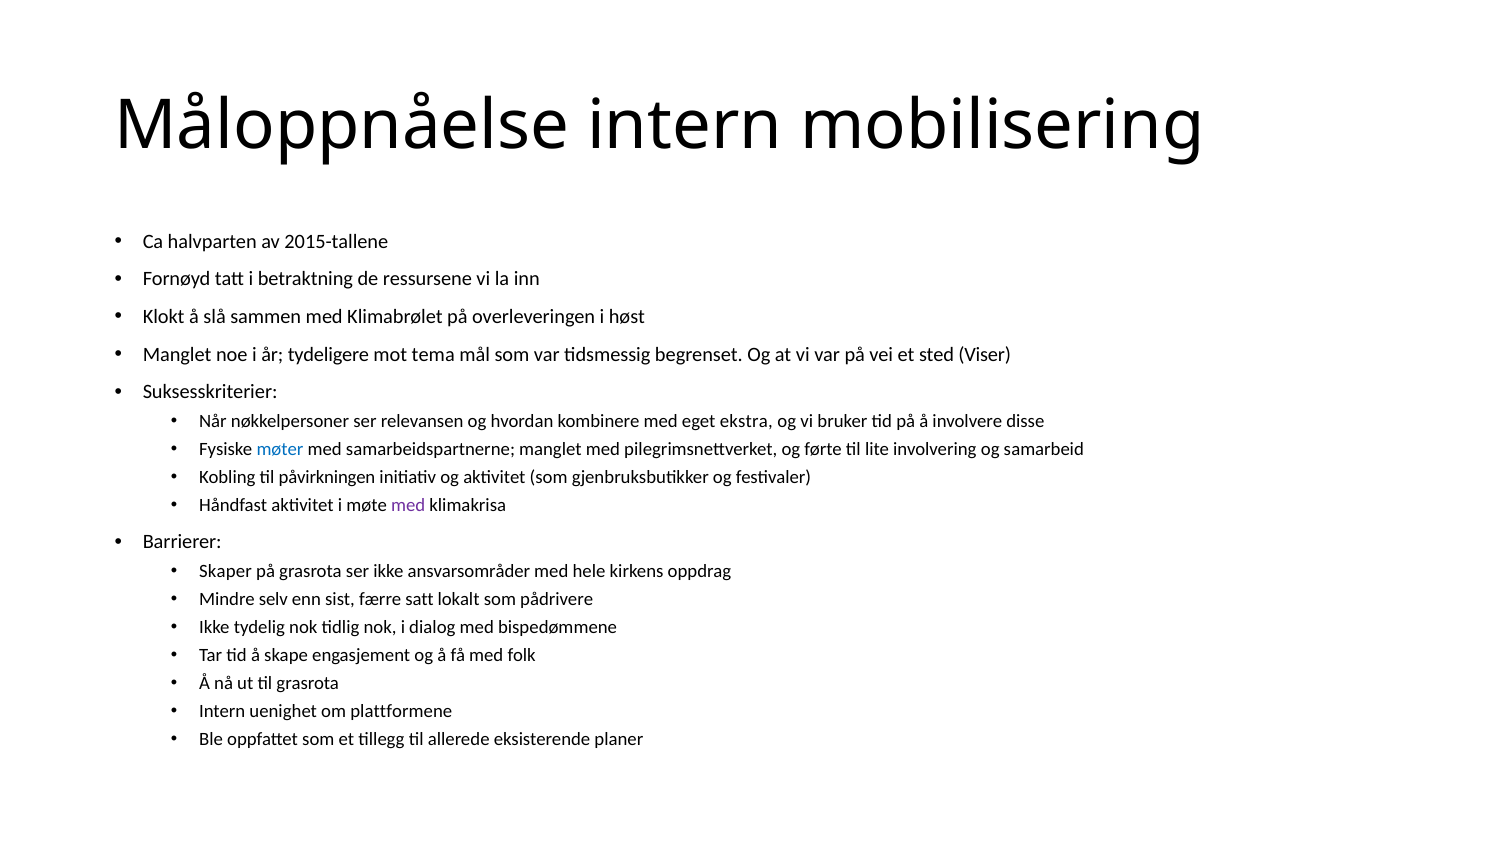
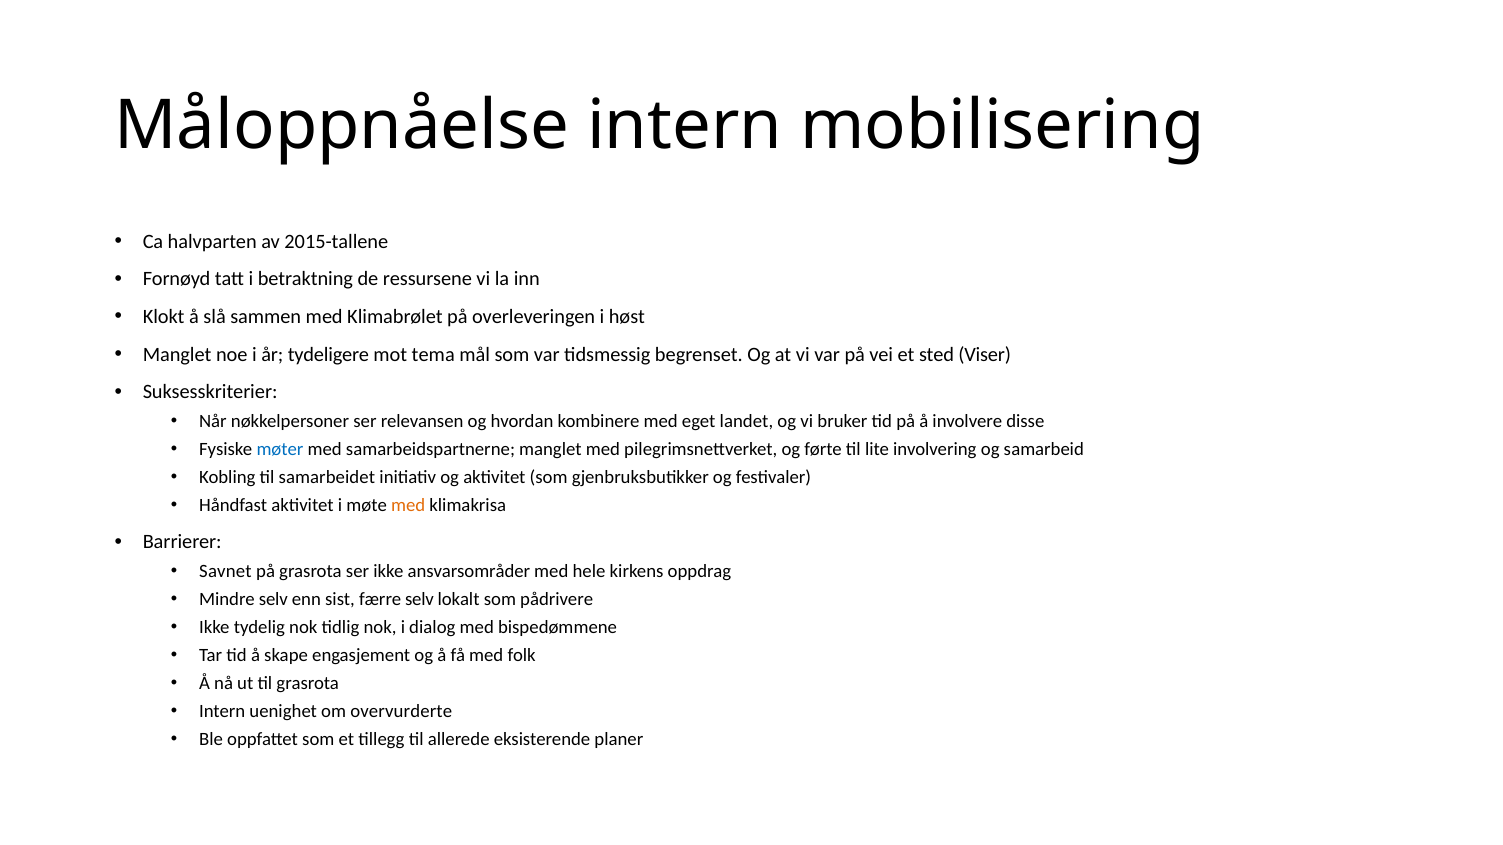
ekstra: ekstra -> landet (746, 421)
påvirkningen: påvirkningen -> samarbeidet (327, 477)
med colour: purple -> orange (408, 506)
Skaper: Skaper -> Savnet (225, 571)
færre satt: satt -> selv (420, 599)
plattformene: plattformene -> overvurderte (401, 712)
